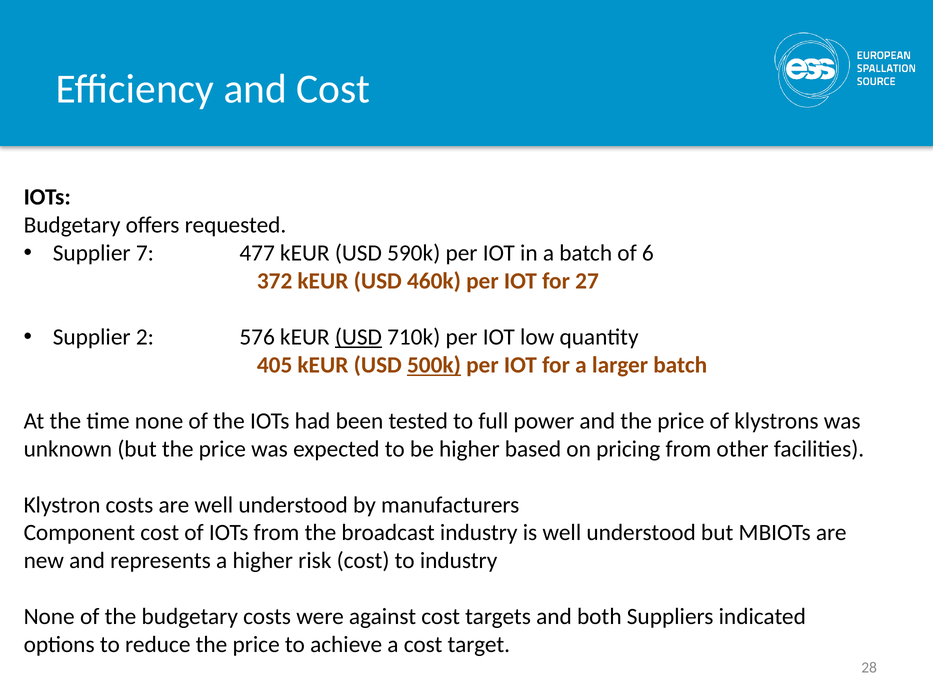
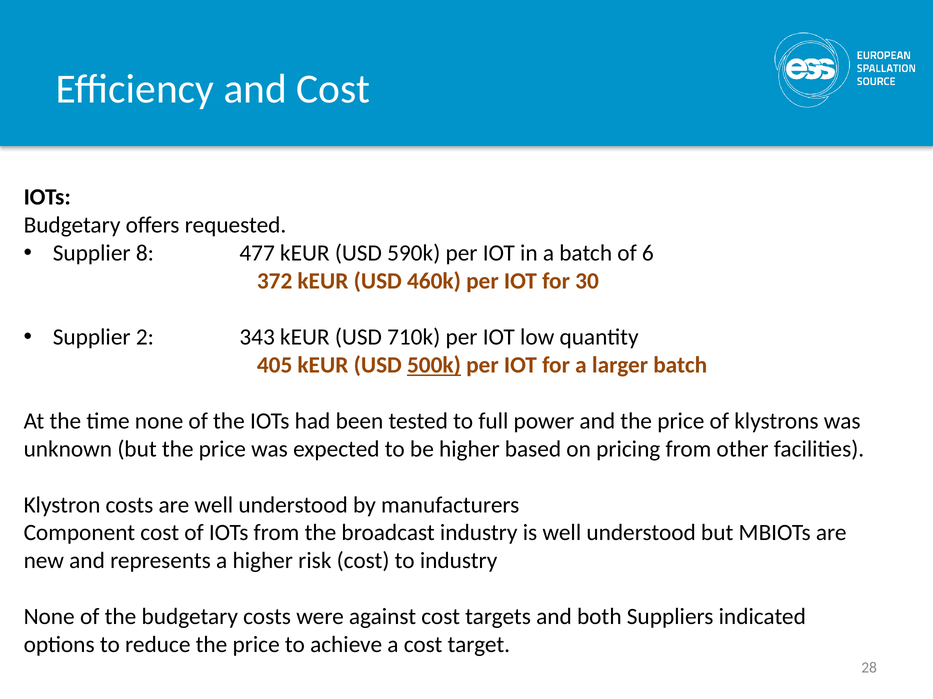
7: 7 -> 8 (145, 253)
27: 27 -> 30 (587, 281)
576: 576 -> 343 (257, 337)
USD underline: present -> none (358, 337)
